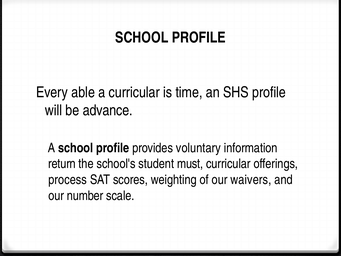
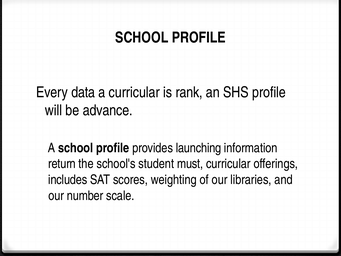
able: able -> data (83, 92)
time: time -> rank (189, 92)
voluntary: voluntary -> launching (199, 148)
process: process -> includes (68, 180)
waivers: waivers -> libraries (251, 180)
